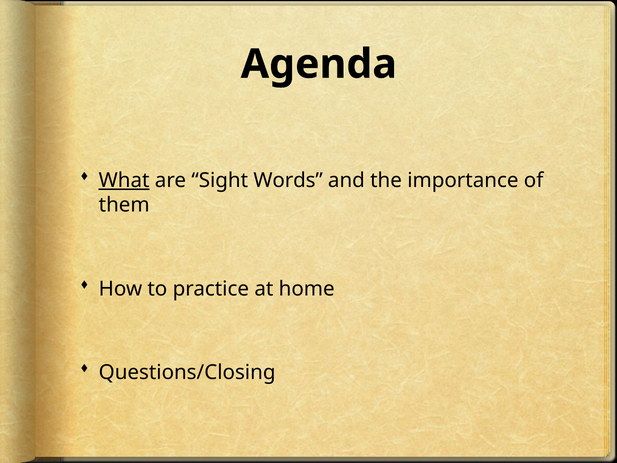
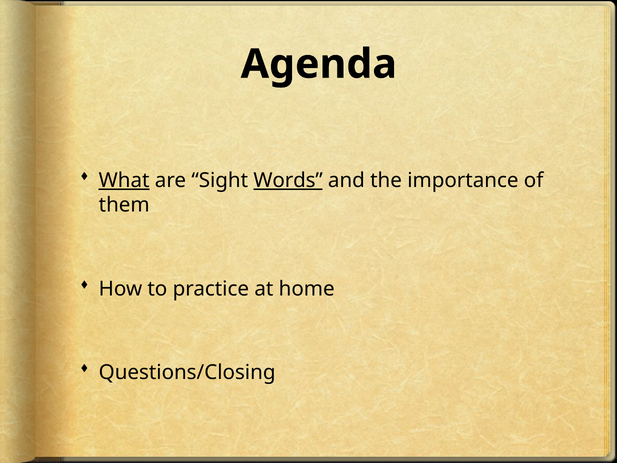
Words underline: none -> present (288, 180)
